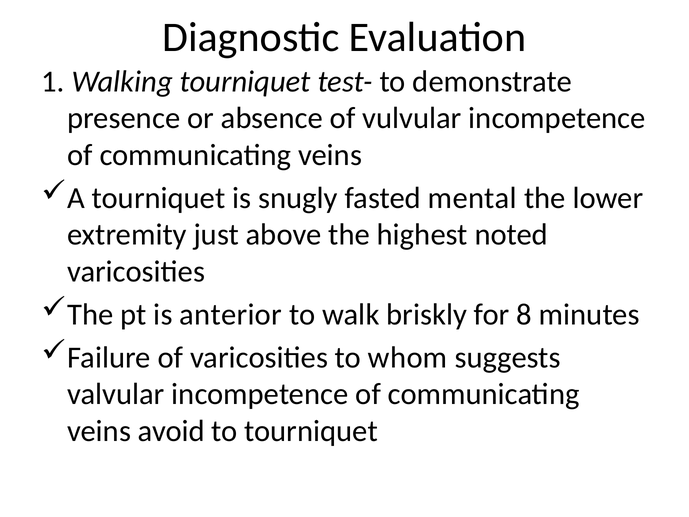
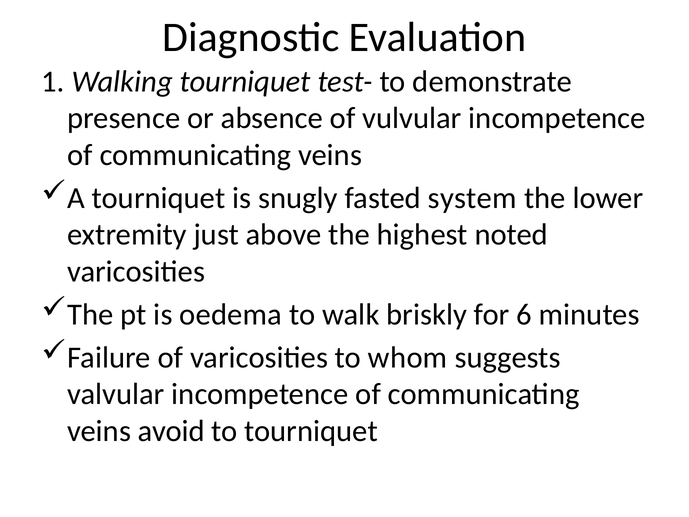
mental: mental -> system (472, 198)
anterior: anterior -> oedema (231, 314)
8: 8 -> 6 (524, 314)
